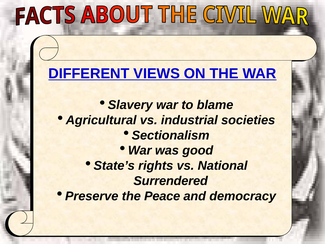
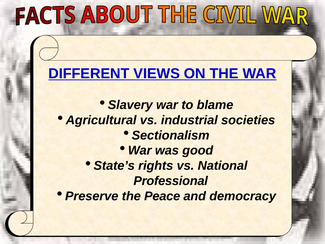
Surrendered: Surrendered -> Professional (171, 181)
